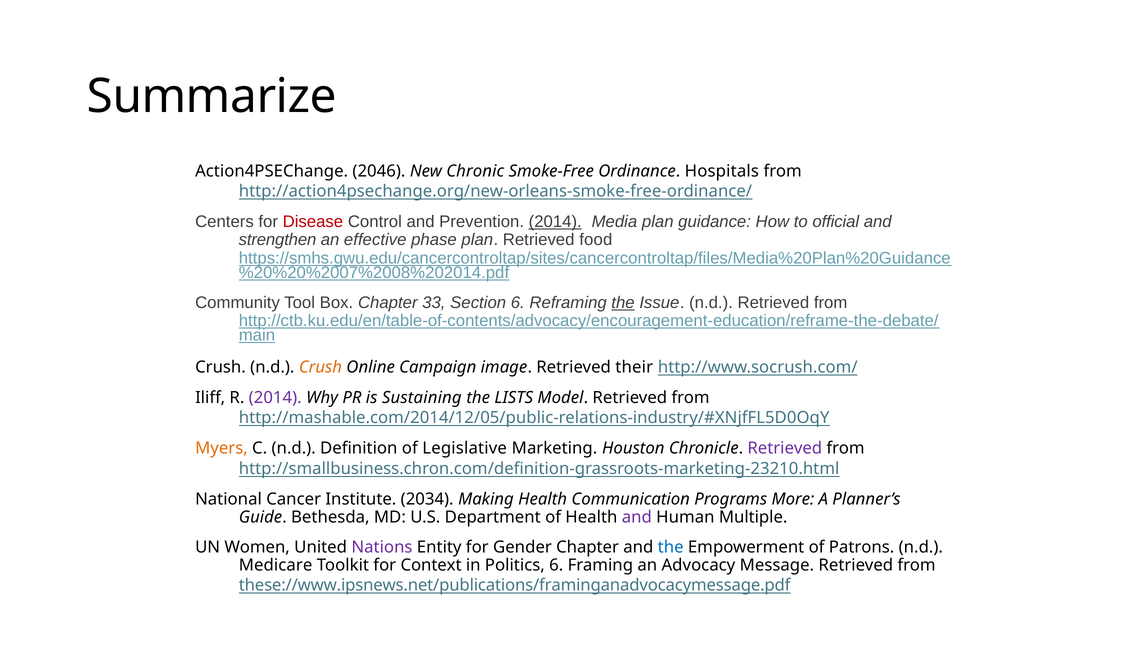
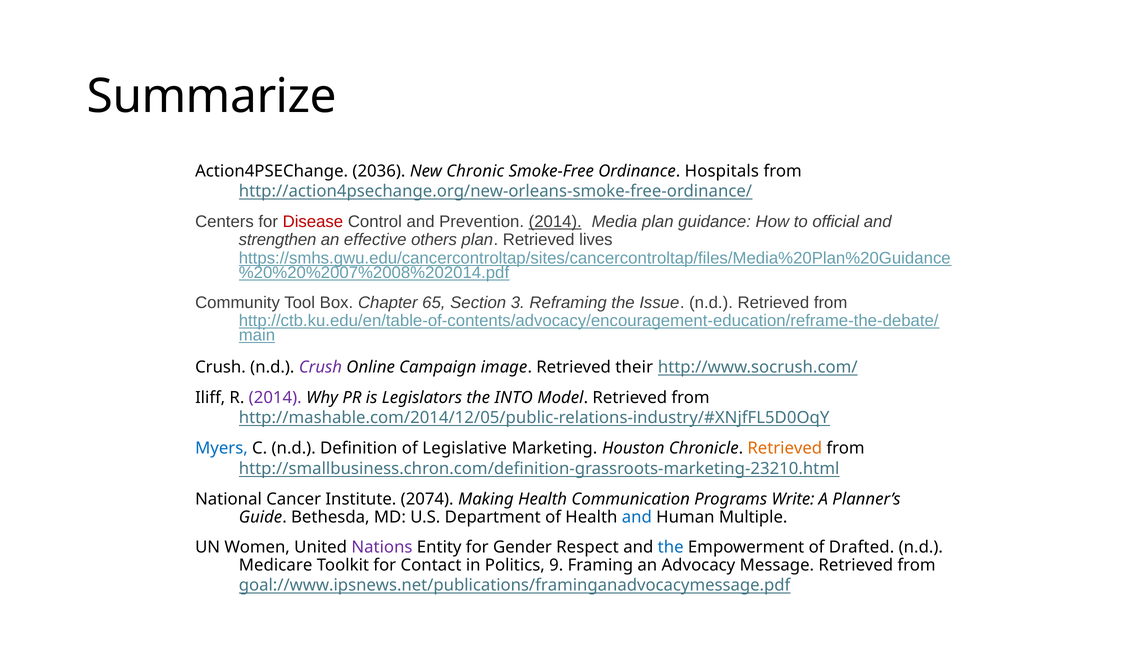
2046: 2046 -> 2036 (379, 171)
phase: phase -> others (434, 240)
food: food -> lives (596, 240)
33: 33 -> 65 (434, 302)
Section 6: 6 -> 3 (518, 302)
the underline: present -> none (623, 302)
Crush colour: orange -> purple (320, 367)
Sustaining: Sustaining -> Legislators (422, 398)
LISTS: LISTS -> INTO (514, 398)
Myers colour: orange -> blue (221, 448)
Retrieved colour: purple -> orange (785, 448)
2034: 2034 -> 2074 (427, 499)
More: More -> Write (793, 499)
and colour: purple -> blue (637, 517)
Gender Chapter: Chapter -> Respect (587, 547)
Patrons: Patrons -> Drafted (862, 547)
Context: Context -> Contact (431, 565)
Politics 6: 6 -> 9 (556, 565)
these://www.ipsnews.net/publications/framinganadvocacymessage.pdf: these://www.ipsnews.net/publications/framinganadvocacymessage.pdf -> goal://www.ipsnews.net/publications/framinganadvocacymessage.pdf (515, 585)
